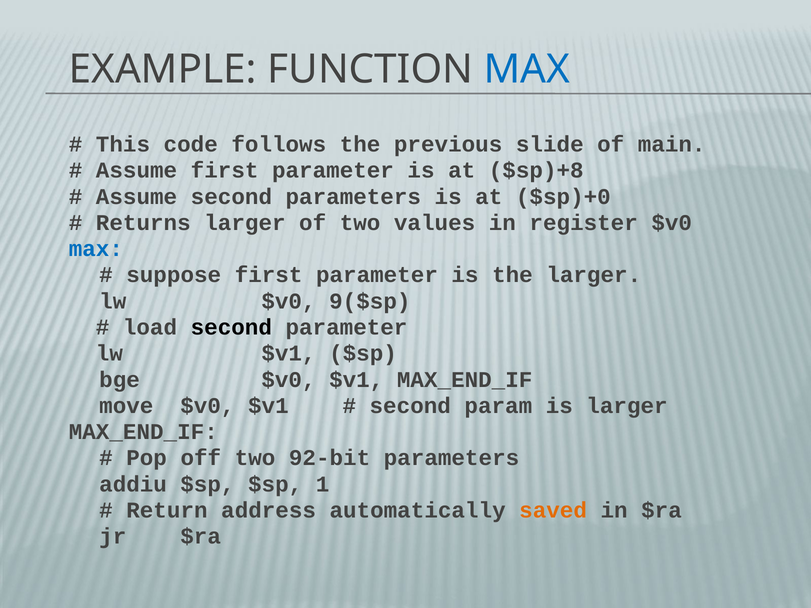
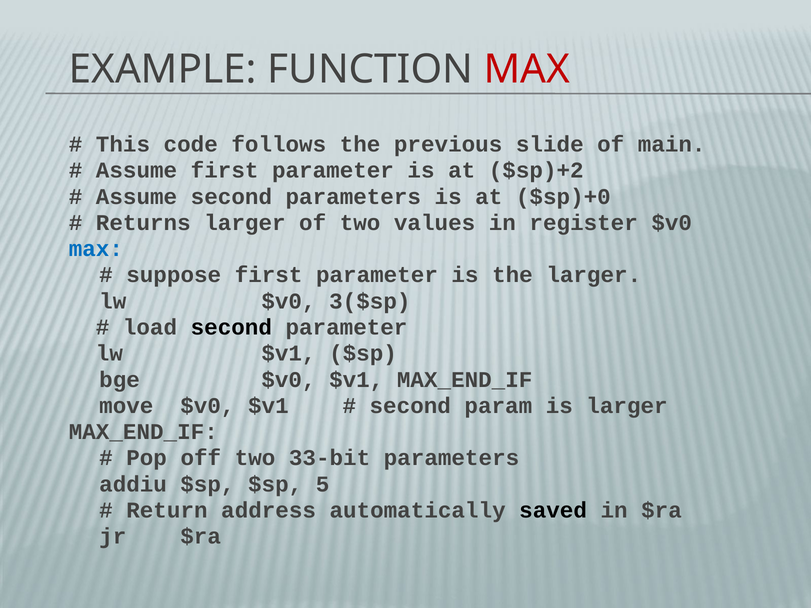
MAX colour: blue -> red (527, 70)
$sp)+8: $sp)+8 -> $sp)+2 (536, 171)
9($sp: 9($sp -> 3($sp (370, 301)
92-bit: 92-bit -> 33-bit (330, 458)
1: 1 -> 5 (323, 484)
saved colour: orange -> black (553, 510)
